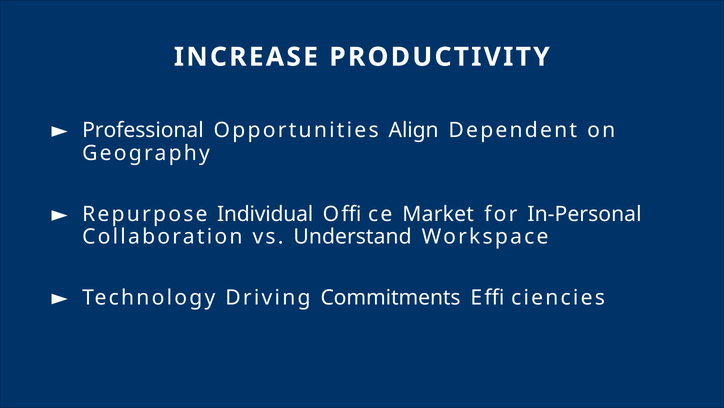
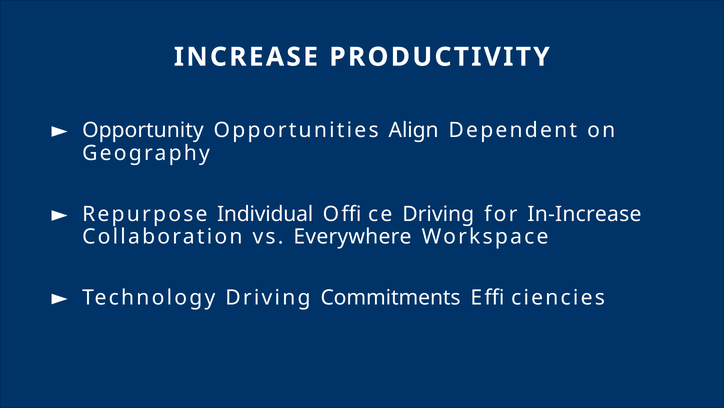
Professional: Professional -> Opportunity (143, 130)
Market: Market -> Driving (438, 214)
In-Personal: In-Personal -> In-Increase (584, 214)
Understand: Understand -> Everywhere (352, 237)
